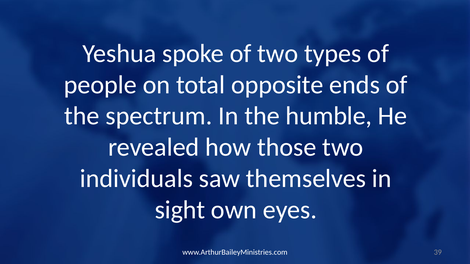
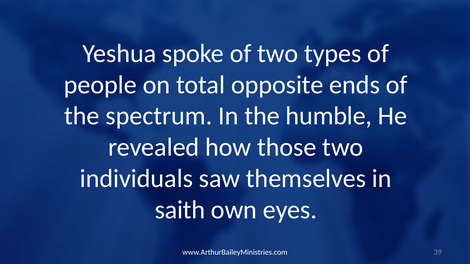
sight: sight -> saith (180, 210)
